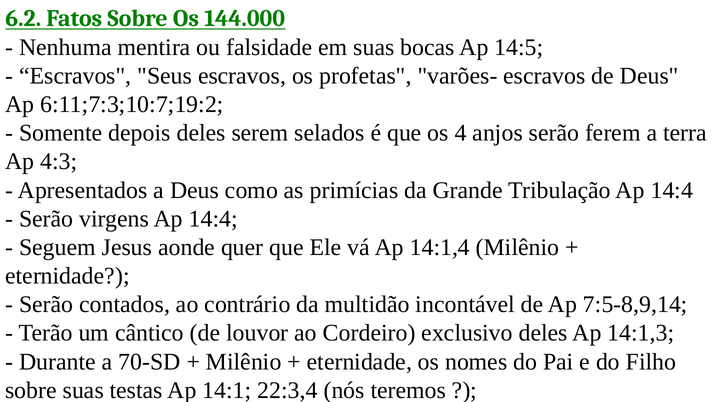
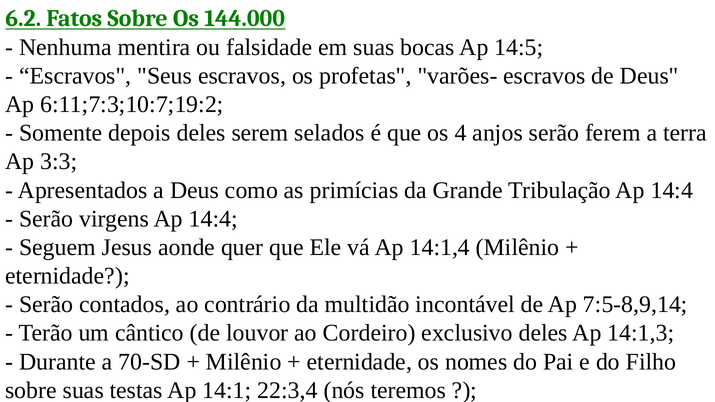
4:3: 4:3 -> 3:3 (59, 162)
